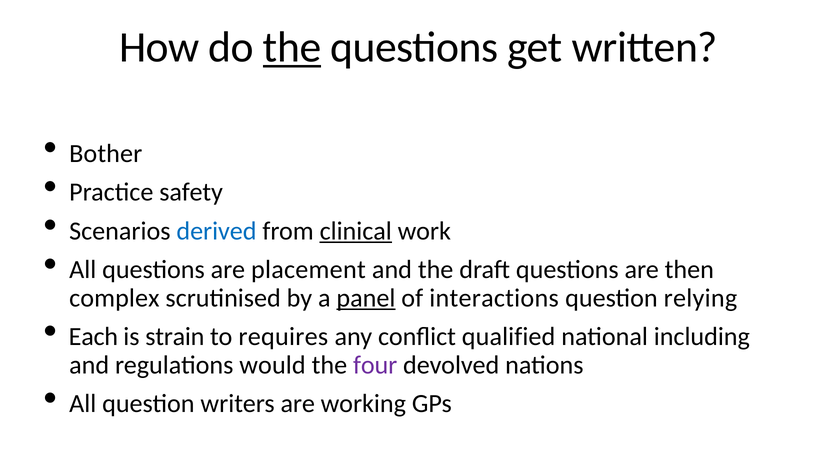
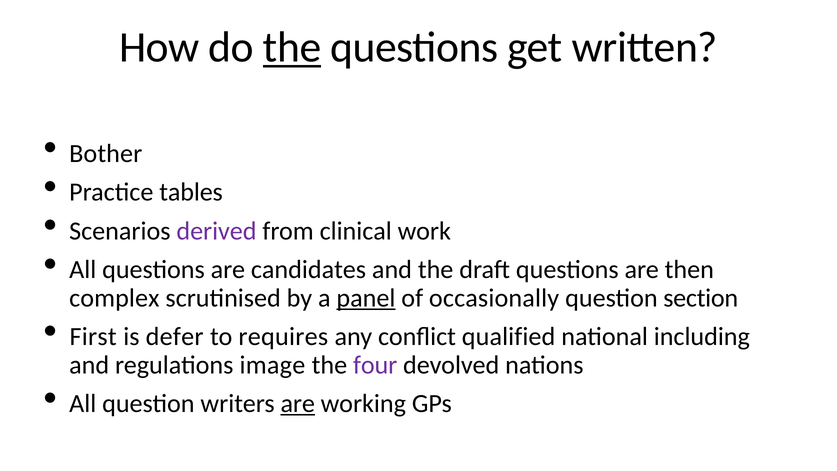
safety: safety -> tables (191, 192)
derived colour: blue -> purple (217, 231)
clinical underline: present -> none (356, 231)
placement: placement -> candidates (309, 270)
interactions: interactions -> occasionally (494, 298)
relying: relying -> section (701, 298)
Each: Each -> First (93, 337)
strain: strain -> defer (175, 337)
would: would -> image (272, 365)
are underline: none -> present (298, 404)
